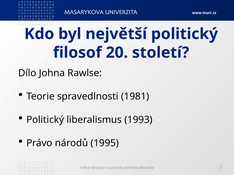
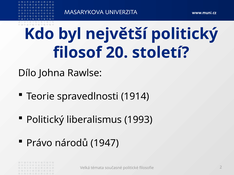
1981: 1981 -> 1914 (135, 97)
1995: 1995 -> 1947 (105, 144)
